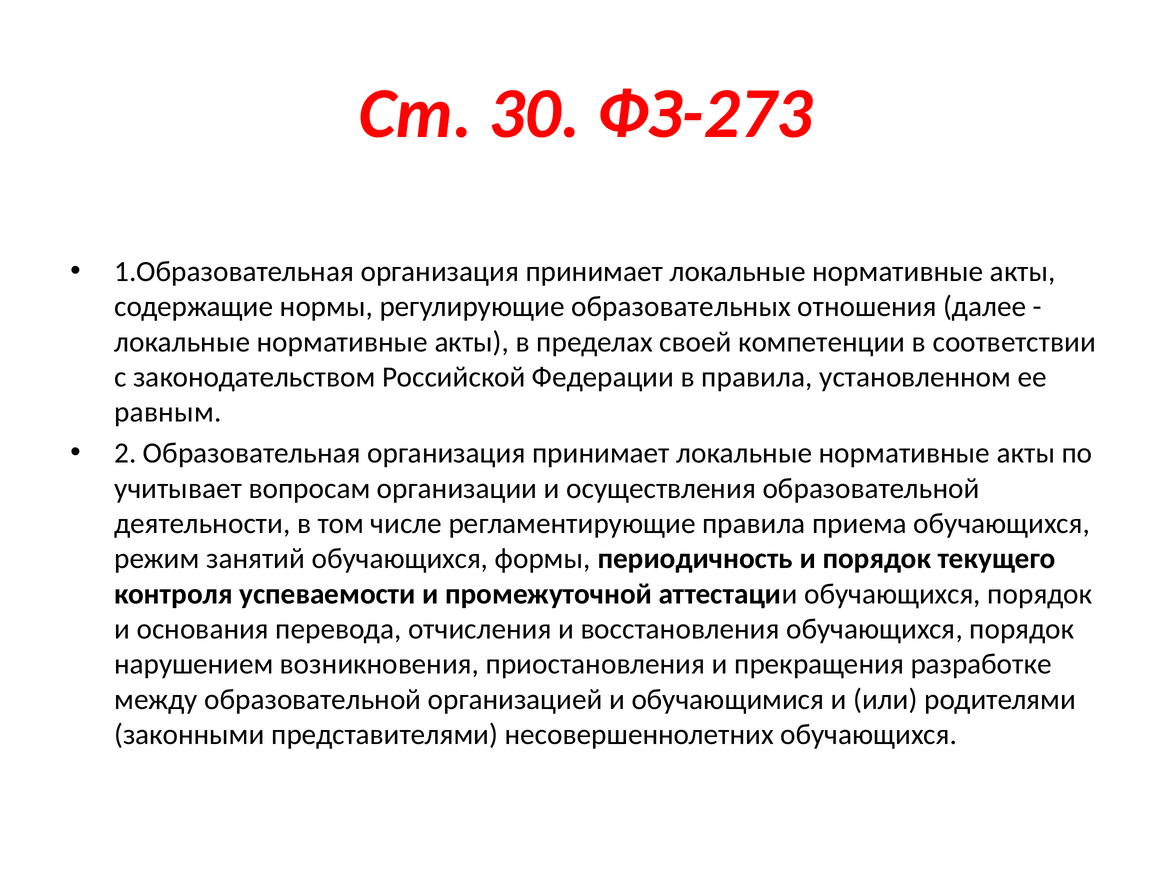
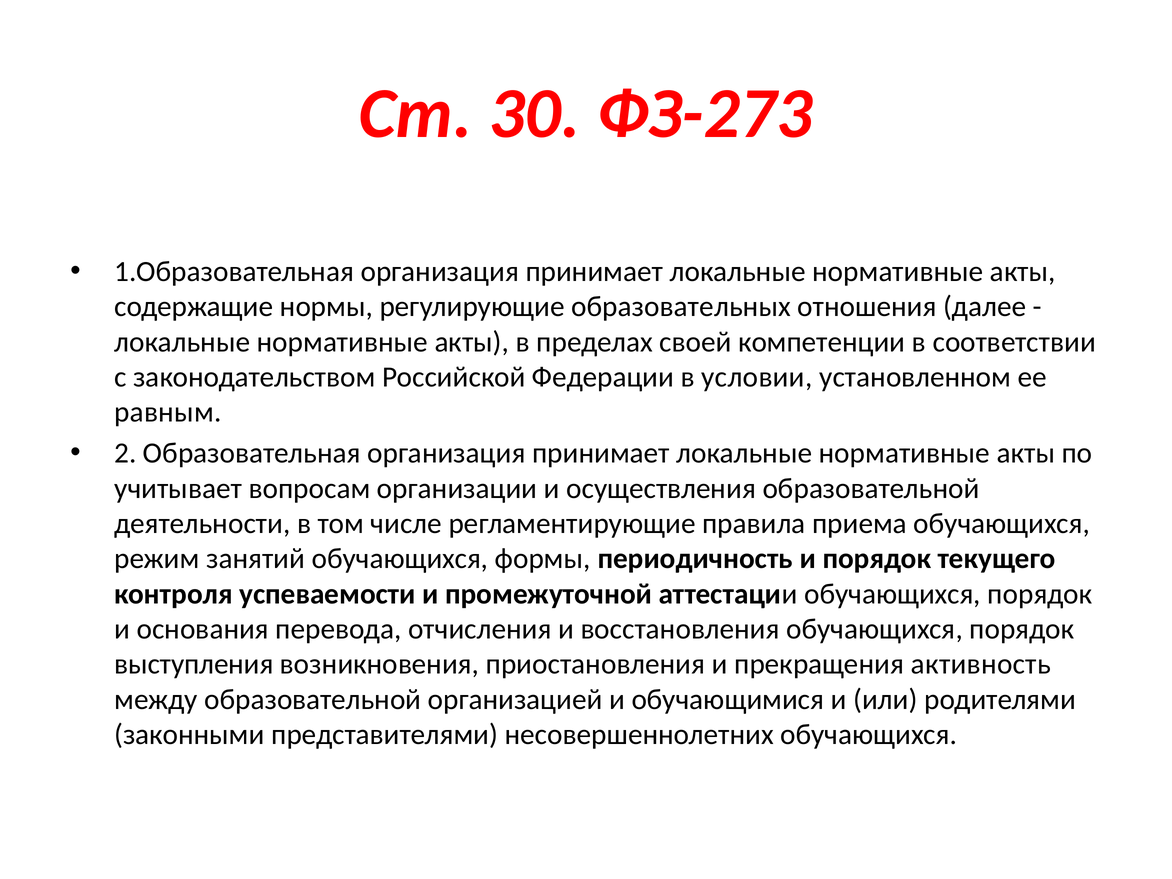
в правила: правила -> условии (757, 377)
нарушением: нарушением -> выступления (194, 664)
разработке: разработке -> активность (981, 664)
